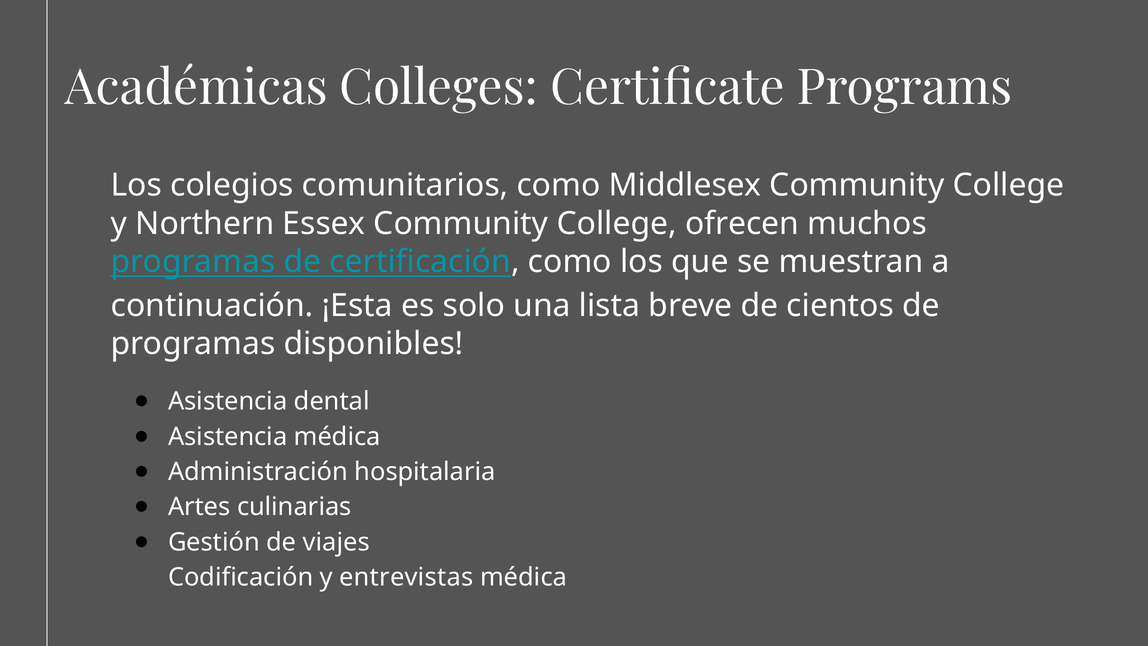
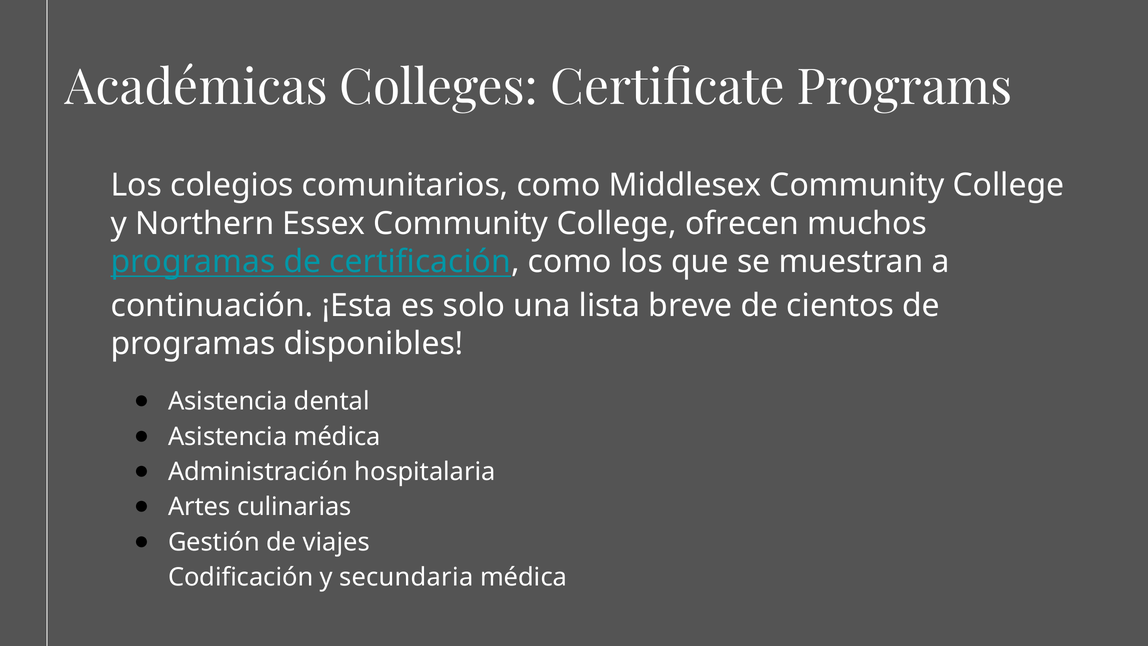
entrevistas: entrevistas -> secundaria (406, 577)
